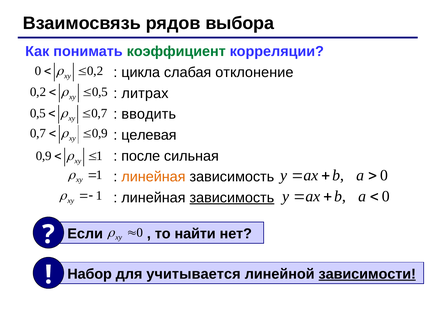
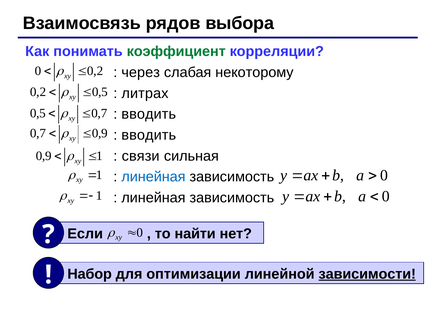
цикла: цикла -> через (141, 72)
отклонение: отклонение -> некоторому (254, 72)
целевая: целевая -> вводить (149, 135)
после: после -> связи (141, 156)
линейная colour: orange -> blue (153, 177)
зависимость underline: present -> none (232, 198)
учитывается: учитывается -> оптимизации (194, 274)
